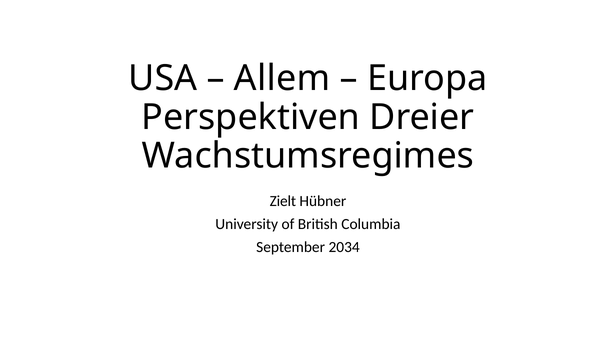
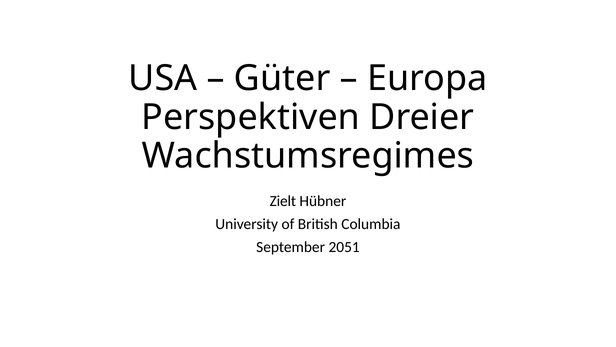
Allem: Allem -> Güter (282, 78)
2034: 2034 -> 2051 (344, 247)
